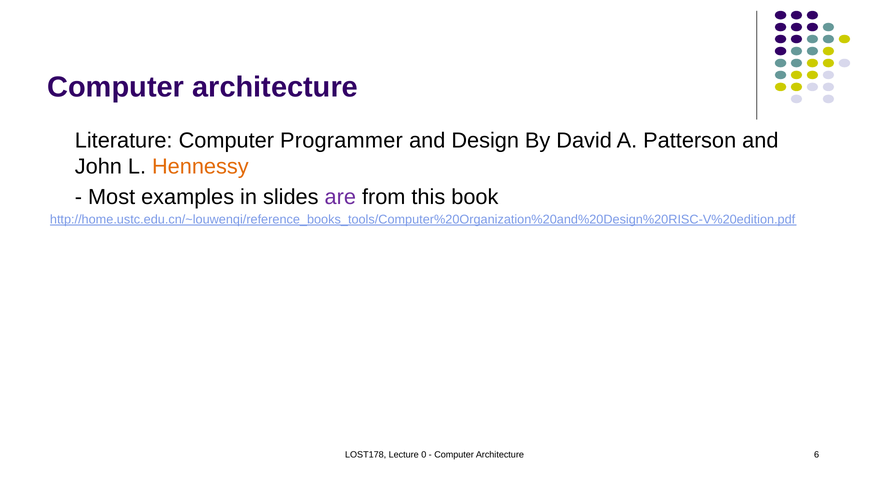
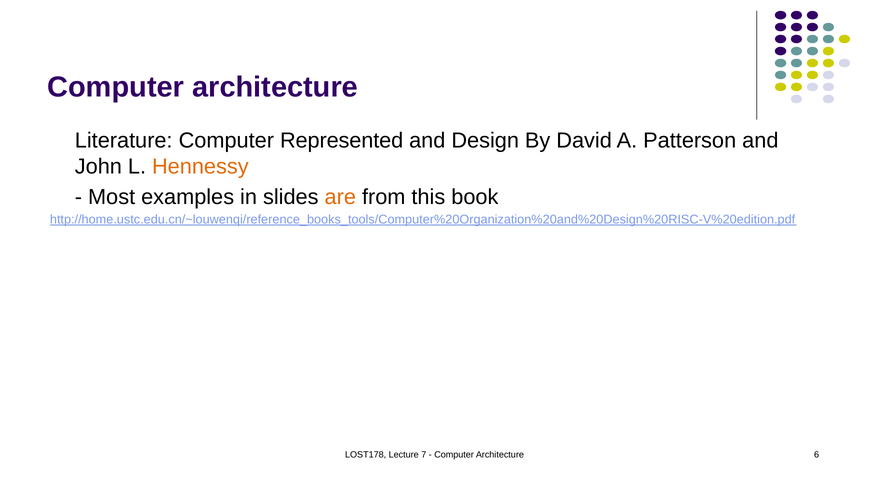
Programmer: Programmer -> Represented (342, 140)
are colour: purple -> orange (340, 197)
0: 0 -> 7 (424, 455)
